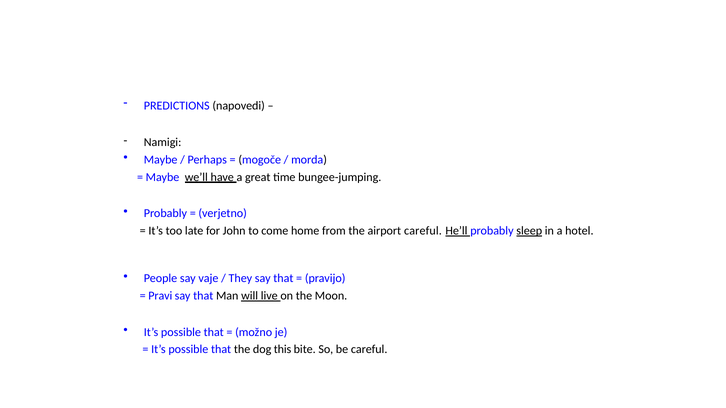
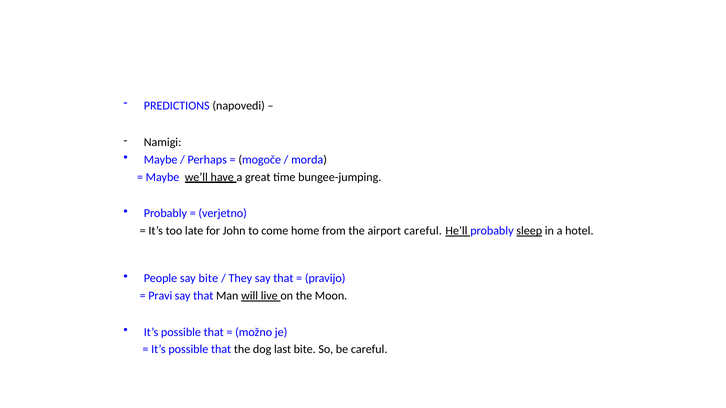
say vaje: vaje -> bite (208, 279)
this: this -> last (283, 350)
